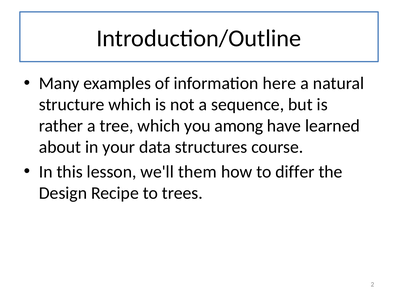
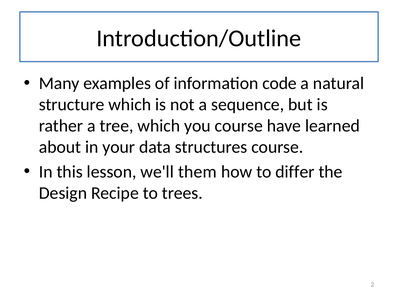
here: here -> code (280, 84)
you among: among -> course (239, 126)
